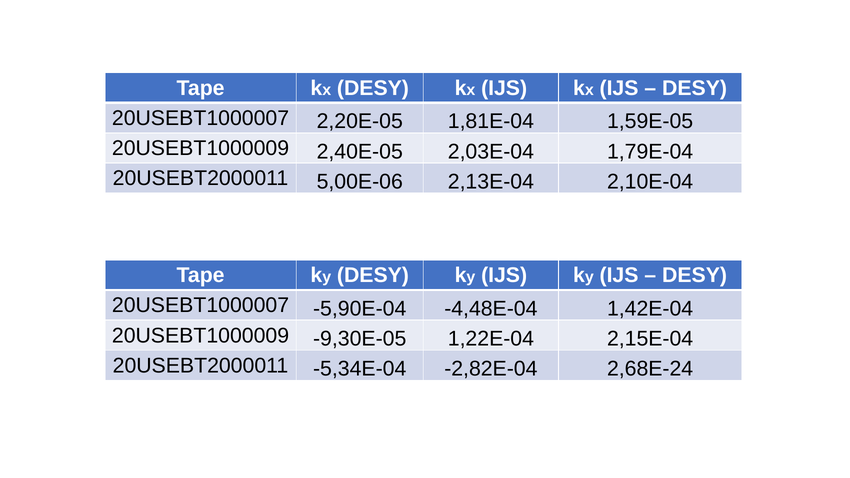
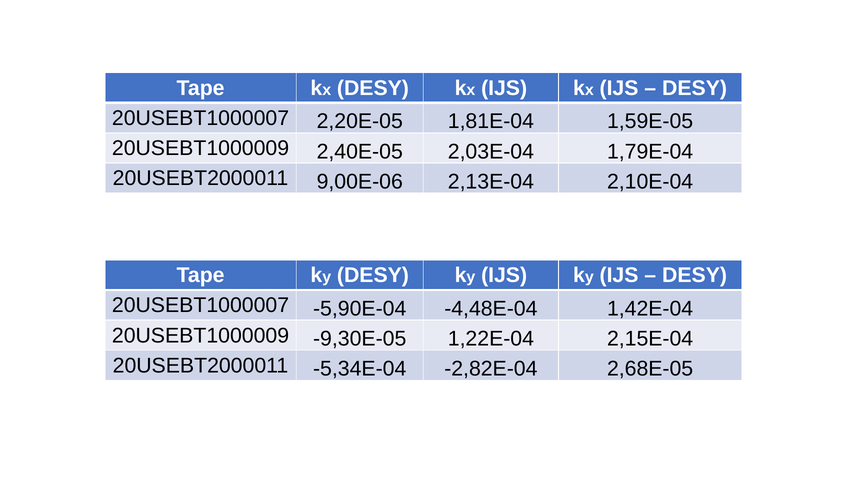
5,00E-06: 5,00E-06 -> 9,00E-06 (360, 182)
2,68E-24: 2,68E-24 -> 2,68E-05 (650, 369)
